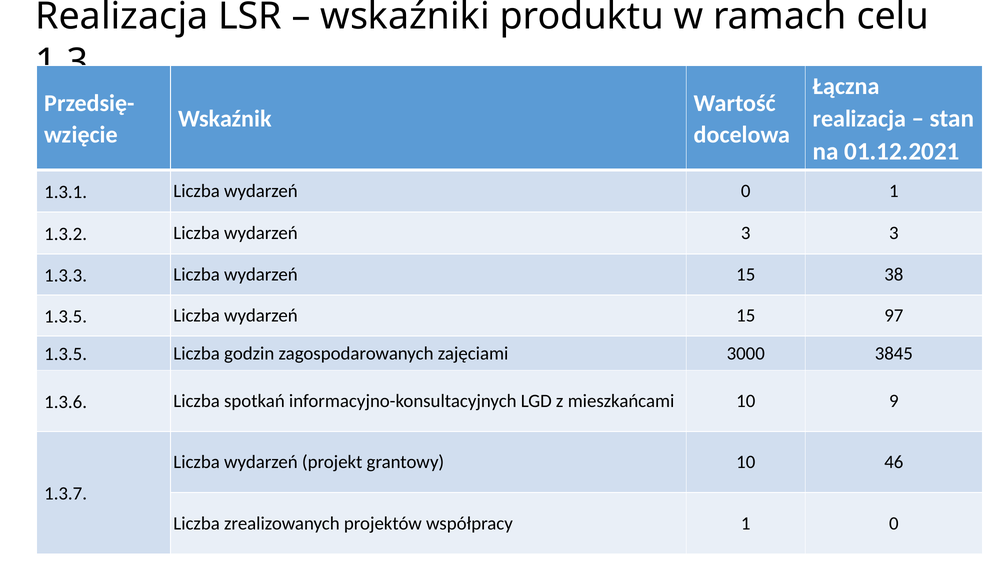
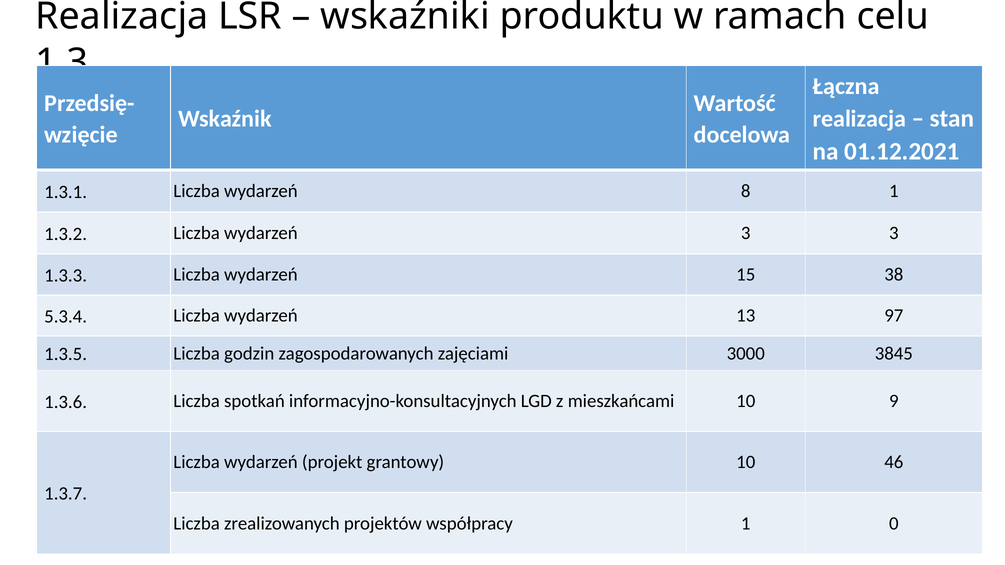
wydarzeń 0: 0 -> 8 (746, 191)
1.3.5: 1.3.5 -> 5.3.4 (66, 317)
15: 15 -> 13 (746, 316)
